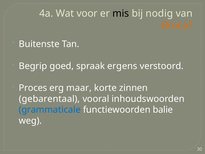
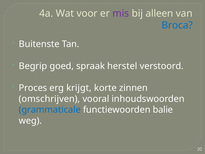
mis colour: black -> purple (121, 13)
nodig: nodig -> alleen (159, 13)
Broca colour: orange -> blue (177, 25)
ergens: ergens -> herstel (122, 66)
maar: maar -> krijgt (79, 88)
gebarentaal: gebarentaal -> omschrijven (49, 99)
